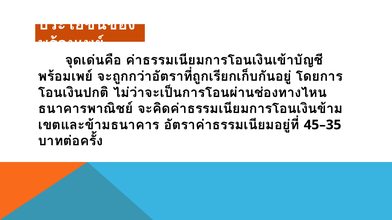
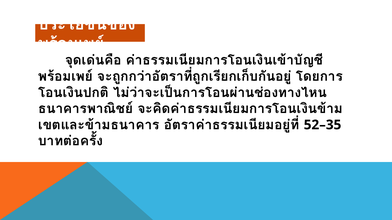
45–35: 45–35 -> 52–35 (323, 125)
